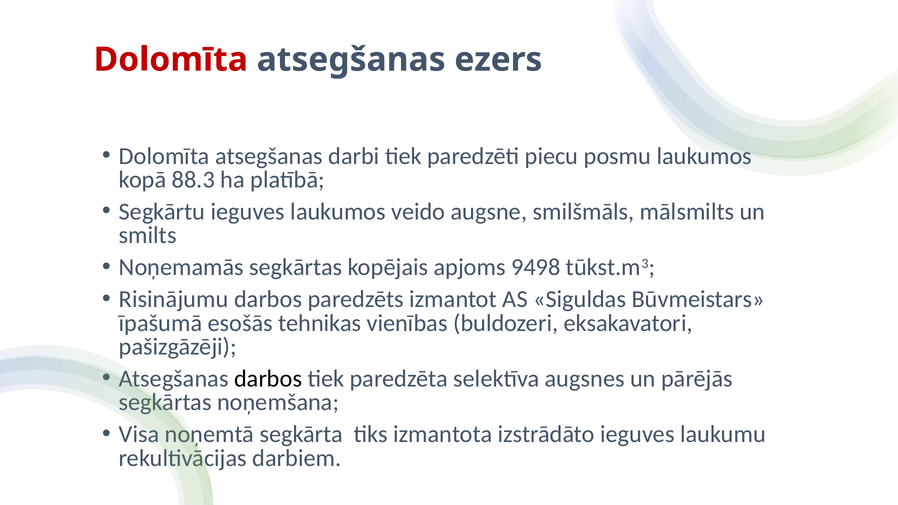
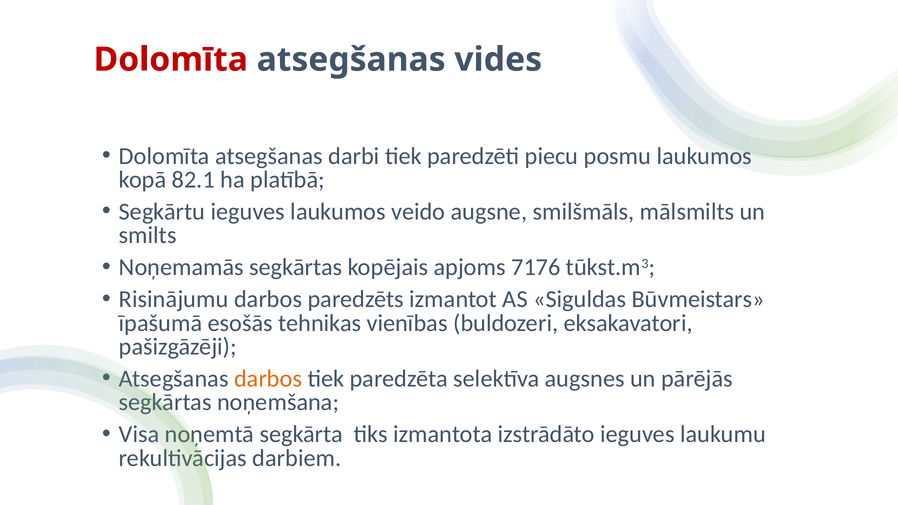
ezers: ezers -> vides (498, 60)
88.3: 88.3 -> 82.1 (193, 180)
9498: 9498 -> 7176 (536, 267)
darbos colour: black -> orange (268, 379)
